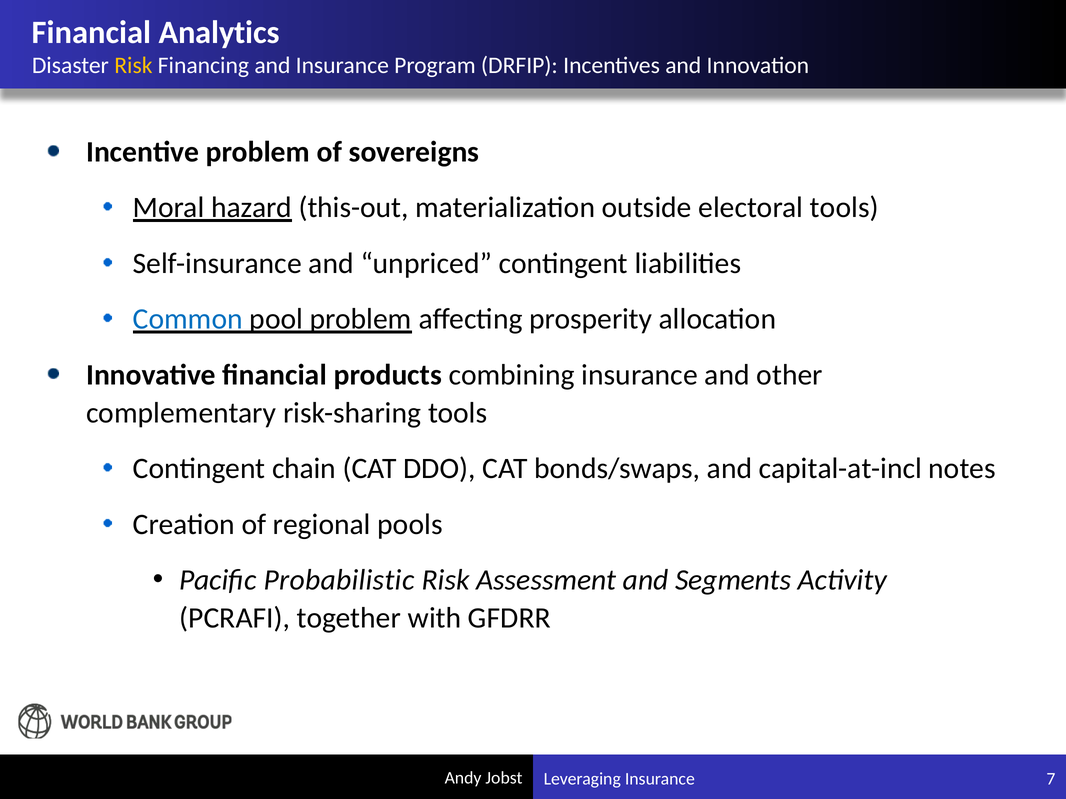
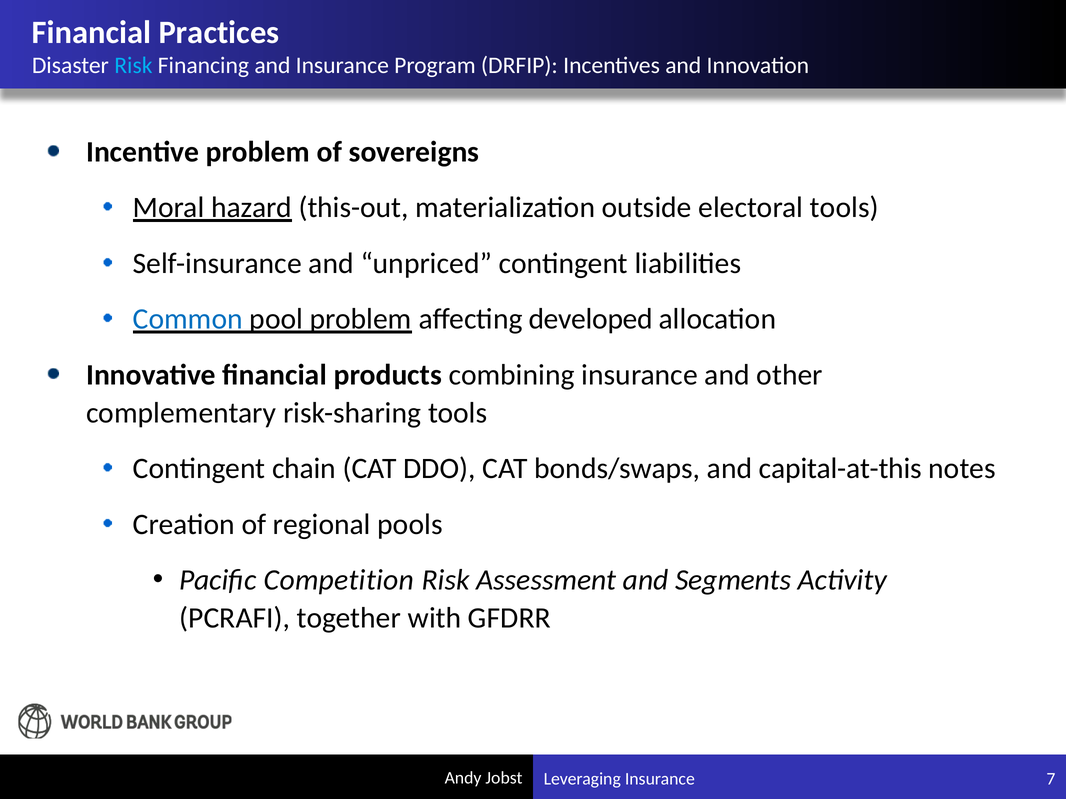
Analytics: Analytics -> Practices (219, 32)
Risk colour: yellow -> light blue (133, 66)
prosperity: prosperity -> developed (591, 319)
capital-at-incl: capital-at-incl -> capital-at-this (840, 469)
Probabilistic: Probabilistic -> Competition (339, 580)
